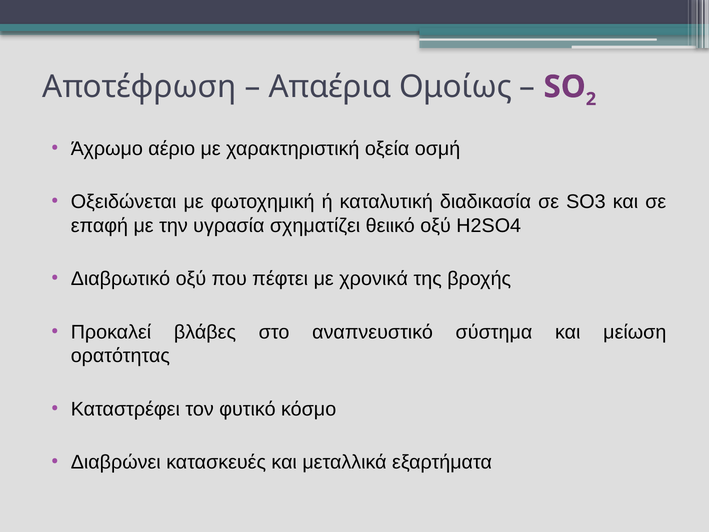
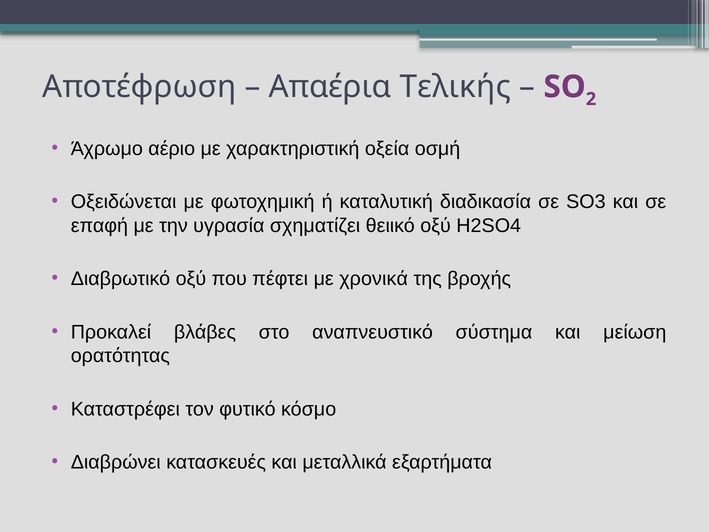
Ομοίως: Ομοίως -> Τελικής (455, 87)
